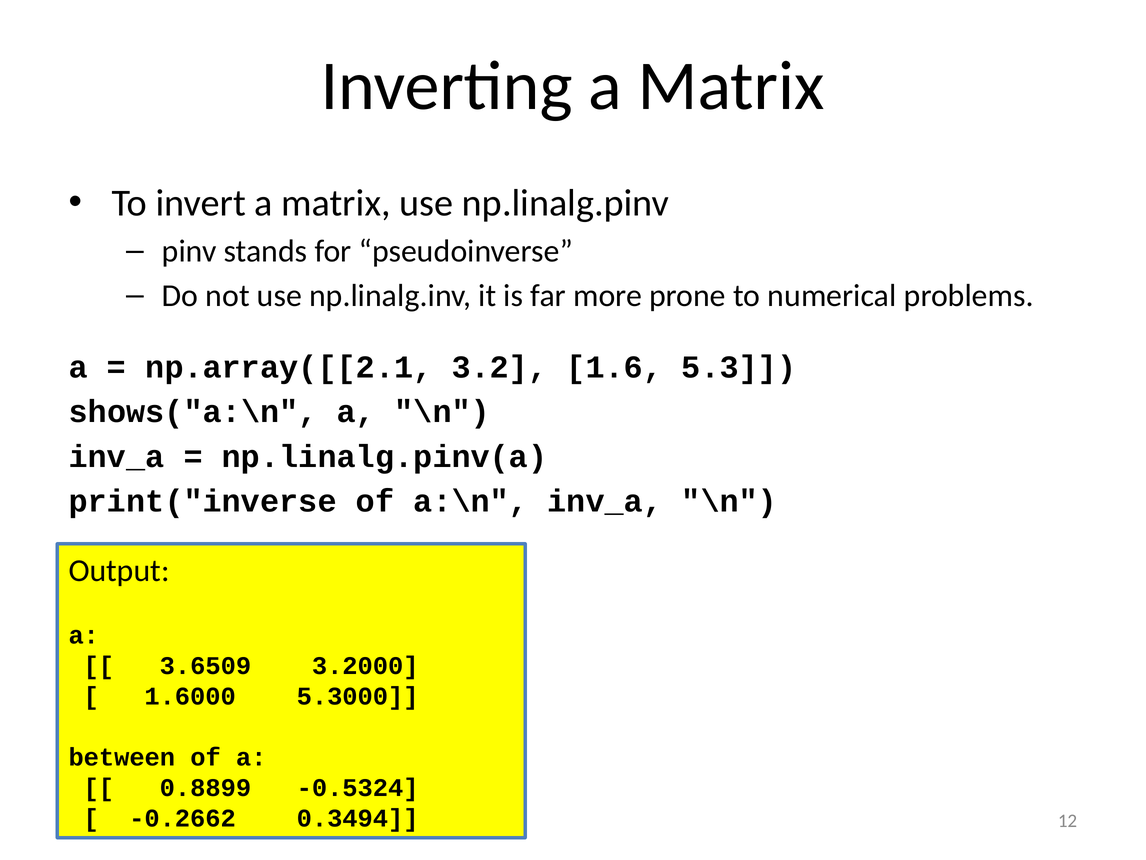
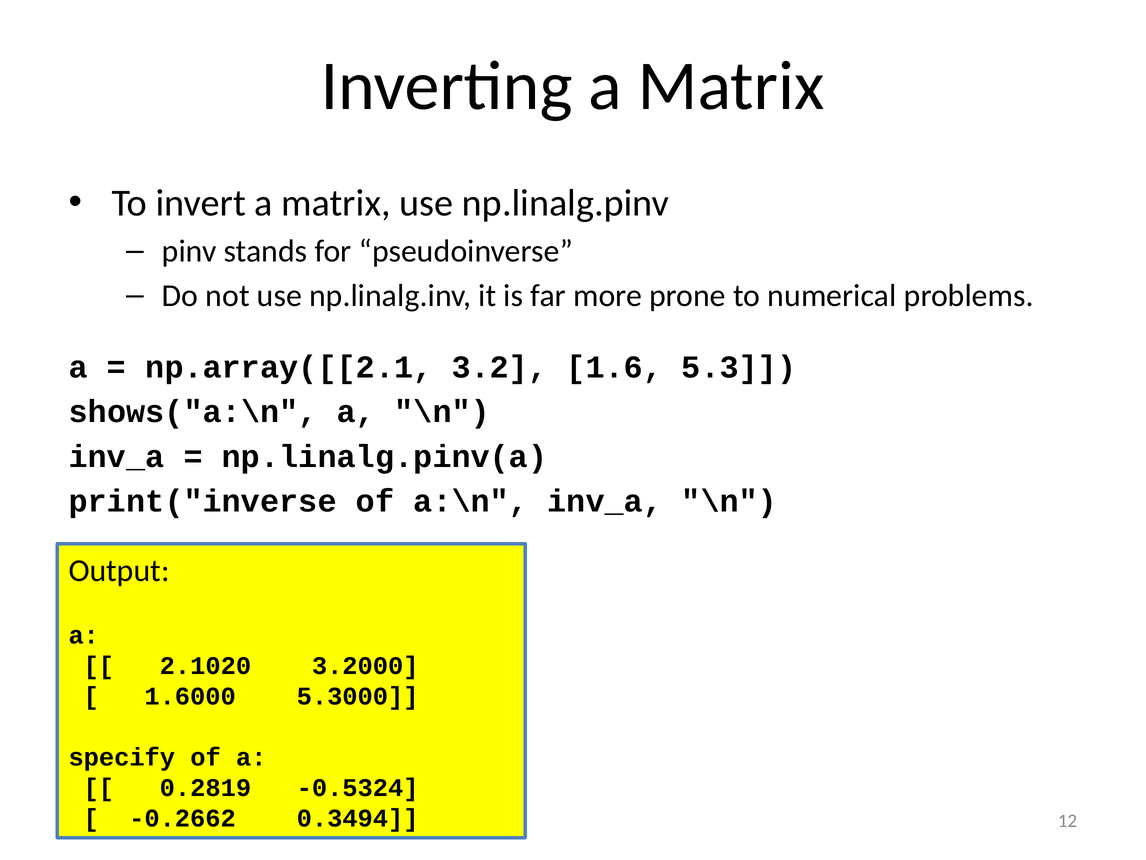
3.6509: 3.6509 -> 2.1020 (205, 665)
between: between -> specify (122, 757)
0.8899: 0.8899 -> 0.2819 (205, 788)
